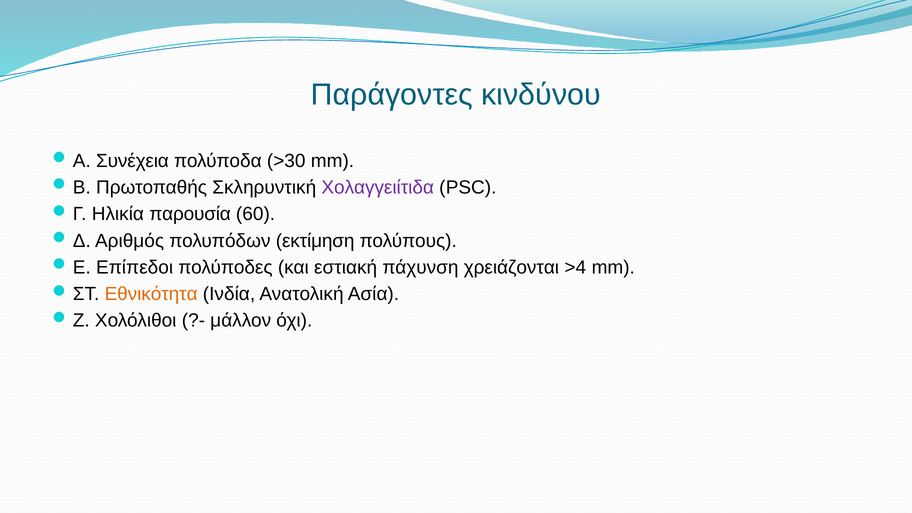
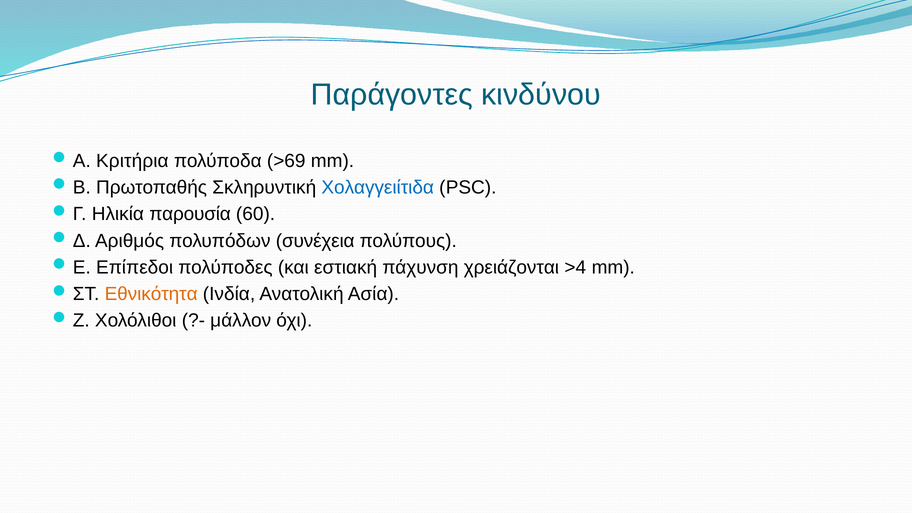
Συνέχεια: Συνέχεια -> Κριτήρια (132, 161)
>30: >30 -> >69 (286, 161)
Χολαγγειίτιδα colour: purple -> blue (378, 188)
εκτίμηση: εκτίμηση -> συνέχεια (315, 241)
